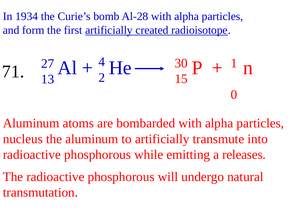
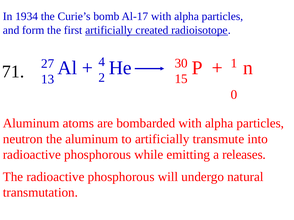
Al-28: Al-28 -> Al-17 (135, 16)
nucleus: nucleus -> neutron (23, 139)
